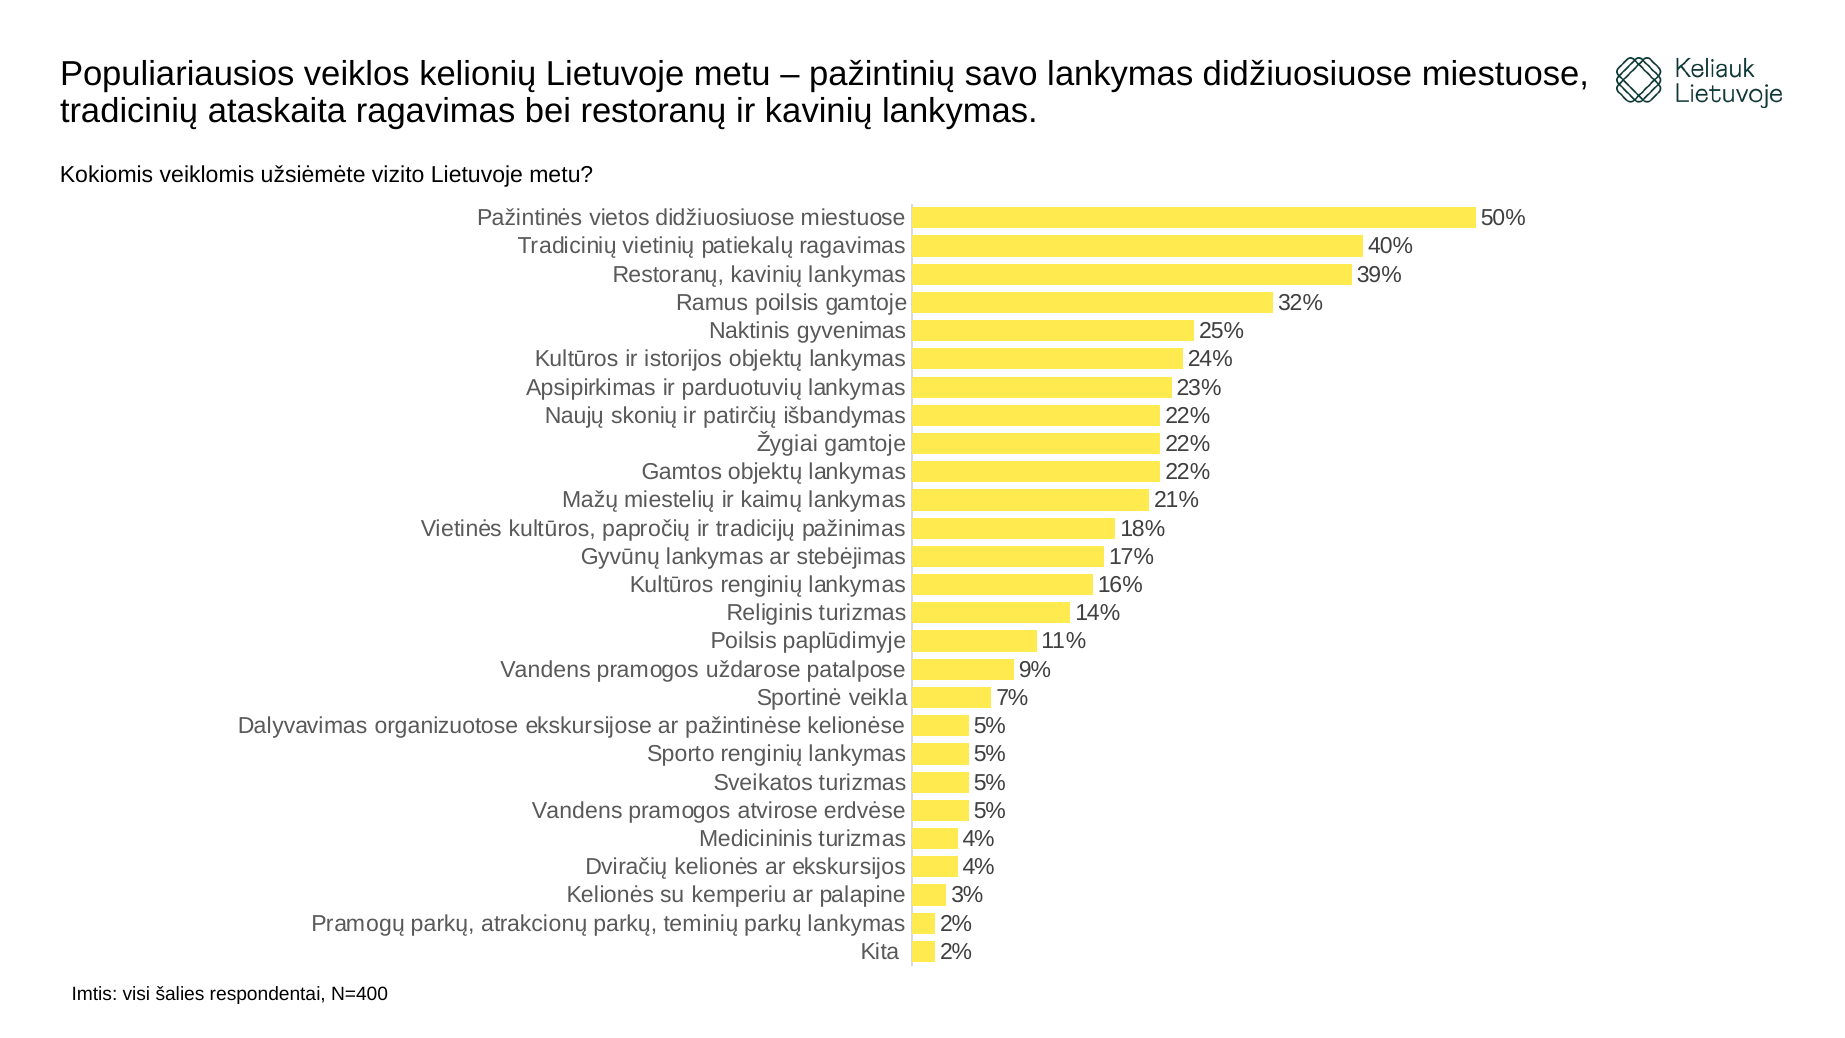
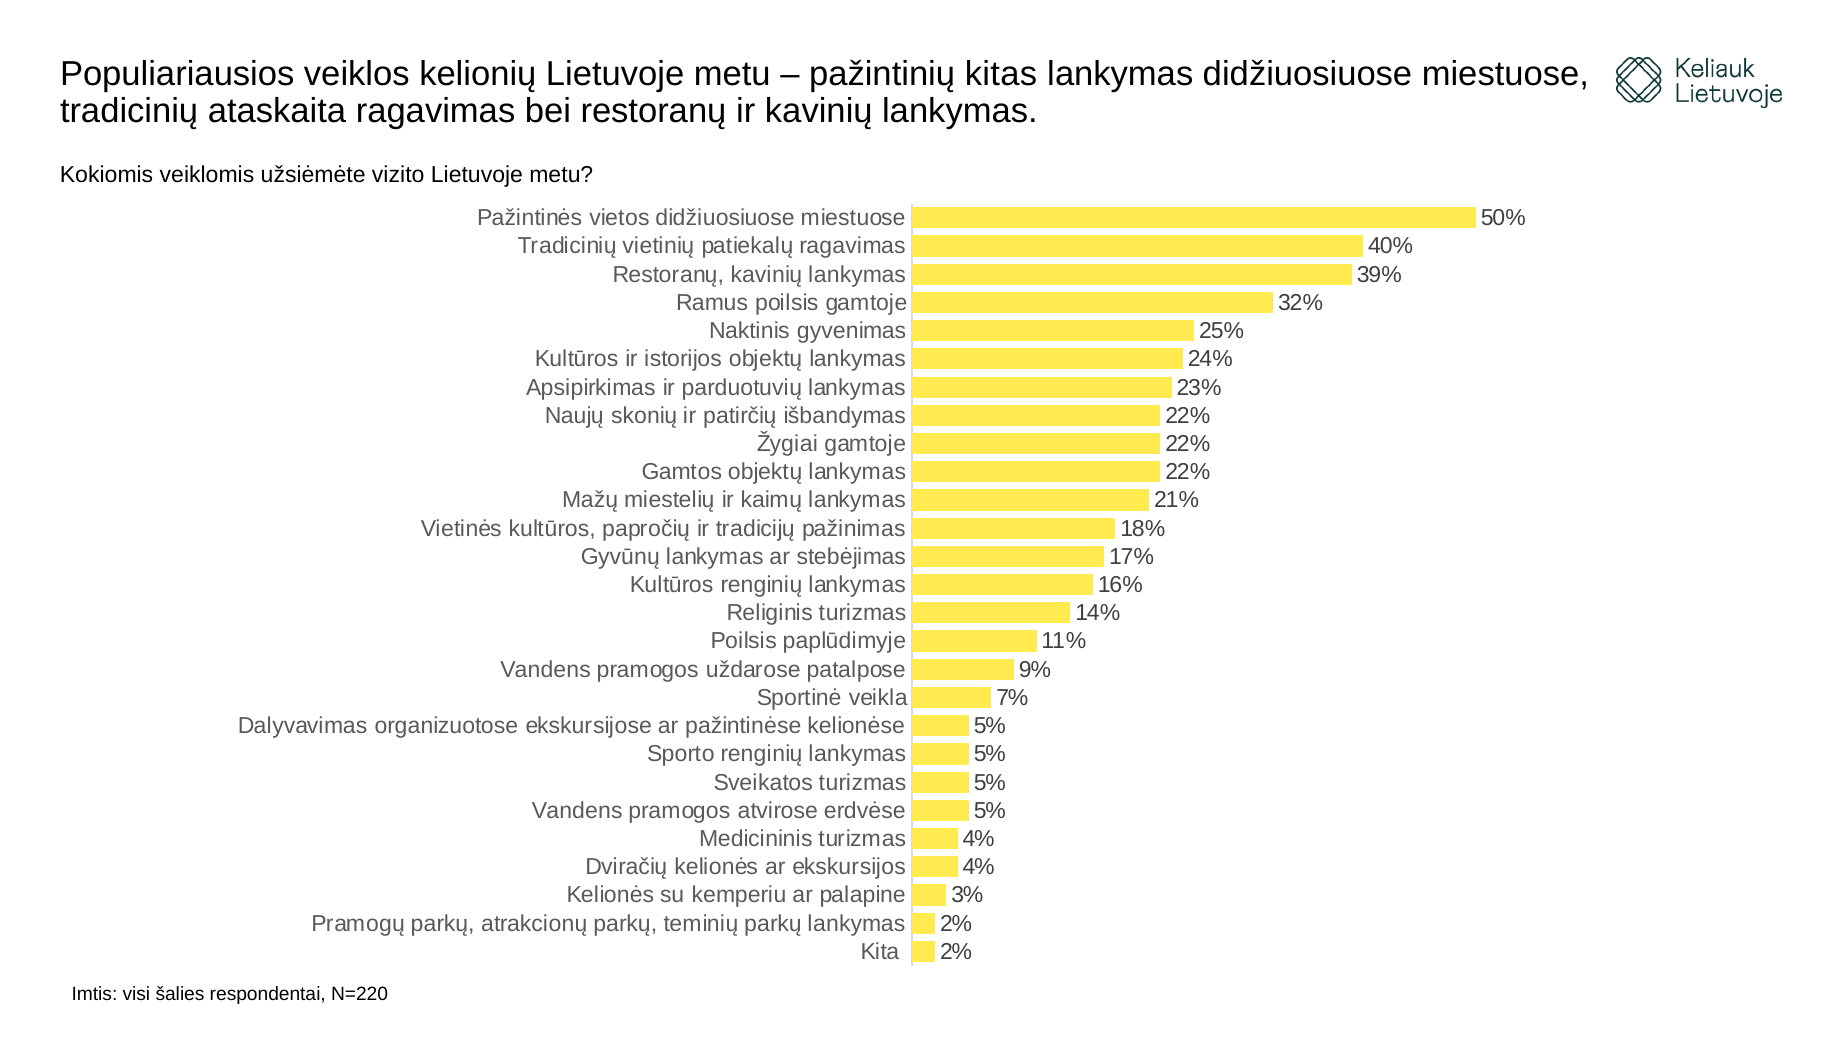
savo: savo -> kitas (1001, 74)
N=400: N=400 -> N=220 (360, 994)
